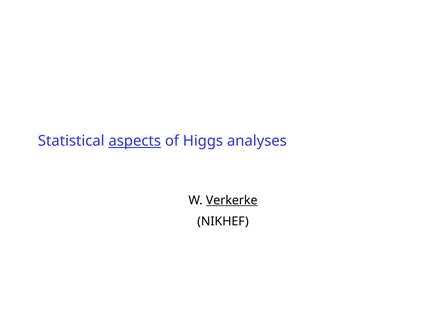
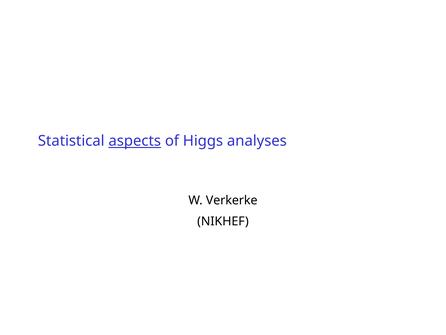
Verkerke underline: present -> none (232, 200)
